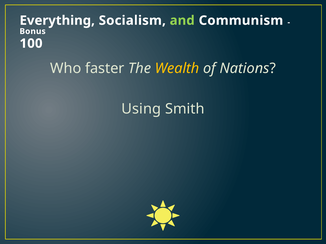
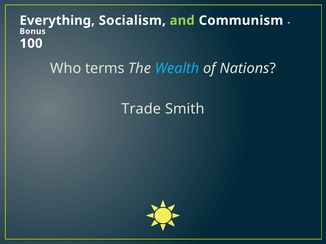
faster: faster -> terms (105, 68)
Wealth colour: yellow -> light blue (177, 68)
Using: Using -> Trade (141, 109)
